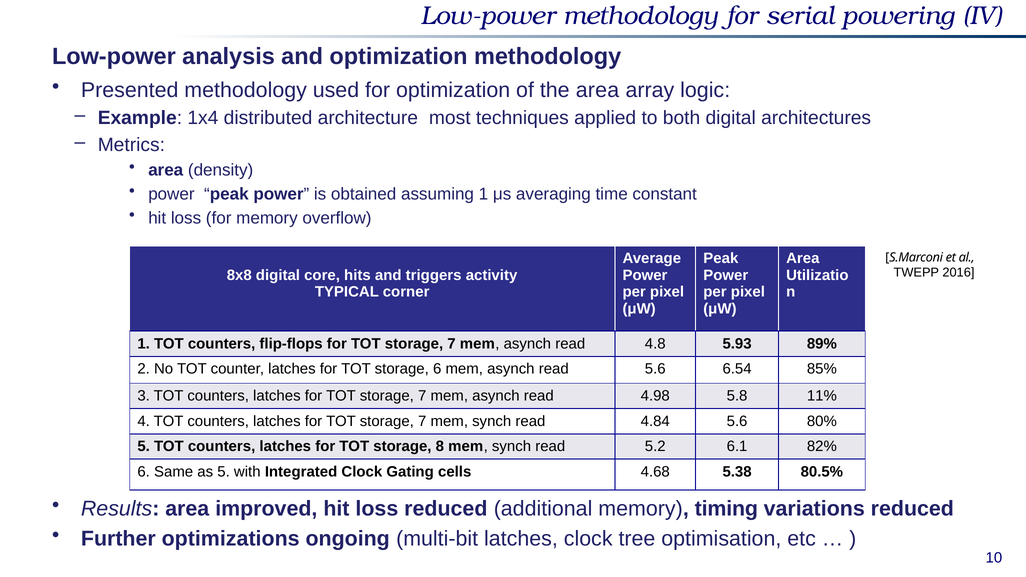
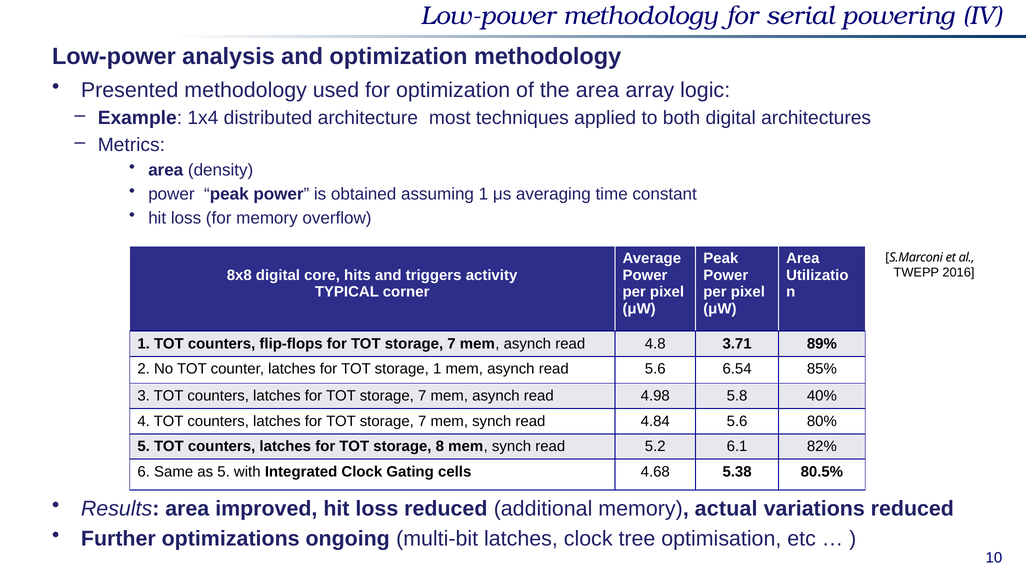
5.93: 5.93 -> 3.71 (737, 344)
storage 6: 6 -> 1 (437, 369)
11%: 11% -> 40% (822, 396)
timing: timing -> actual (726, 509)
